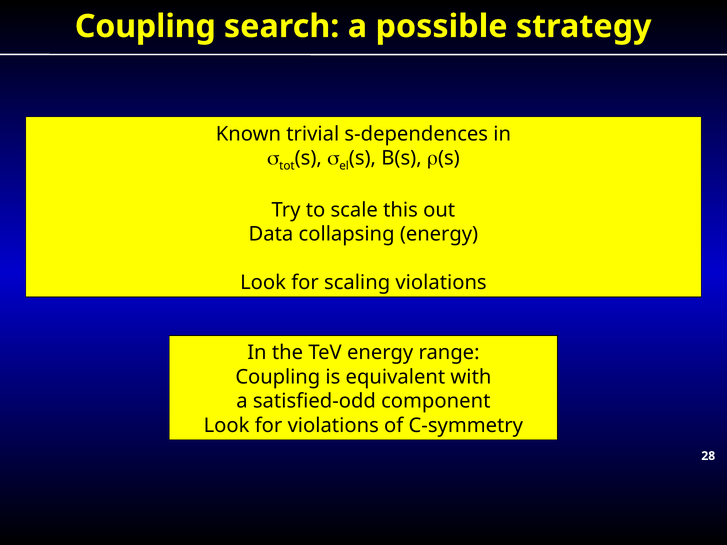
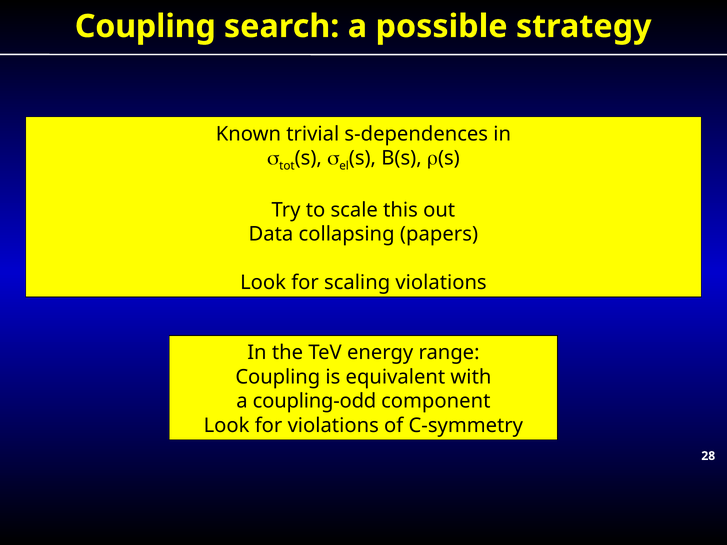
collapsing energy: energy -> papers (439, 234)
satisfied-odd: satisfied-odd -> coupling-odd (315, 401)
